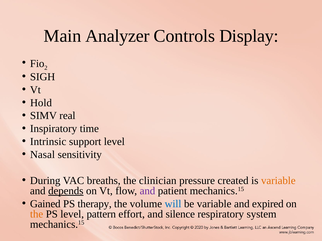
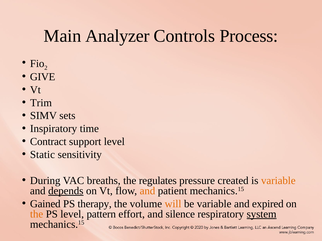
Display: Display -> Process (249, 36)
SIGH: SIGH -> GIVE (43, 77)
Hold: Hold -> Trim (41, 103)
real: real -> sets (67, 116)
Intrinsic: Intrinsic -> Contract (48, 142)
Nasal: Nasal -> Static (43, 155)
clinician: clinician -> regulates (158, 181)
and colour: purple -> orange (147, 191)
will colour: blue -> orange (173, 204)
system underline: none -> present (262, 215)
